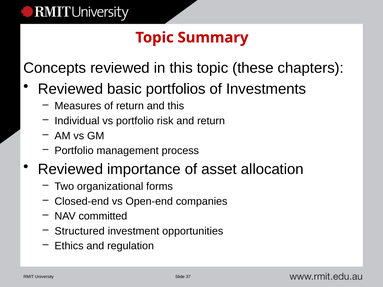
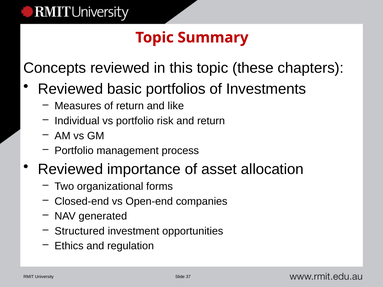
and this: this -> like (176, 106)
committed: committed -> generated (103, 216)
